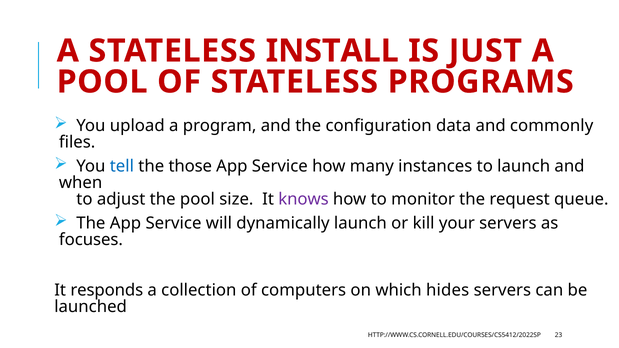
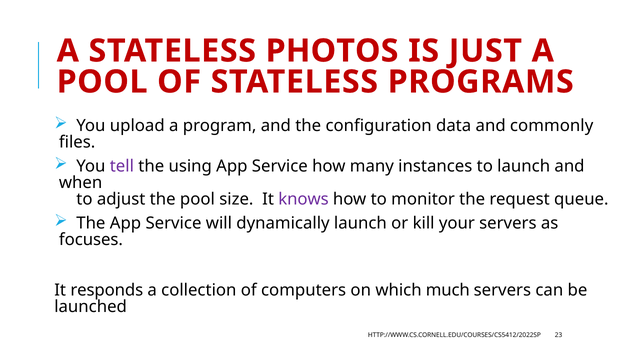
INSTALL: INSTALL -> PHOTOS (332, 51)
tell colour: blue -> purple (122, 167)
those: those -> using (190, 167)
hides: hides -> much (448, 290)
